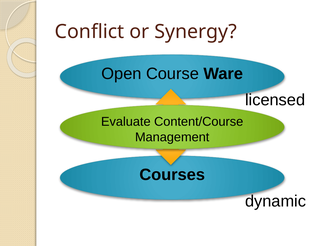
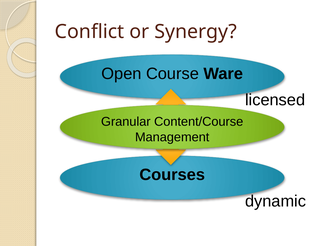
Evaluate: Evaluate -> Granular (126, 122)
